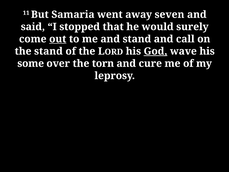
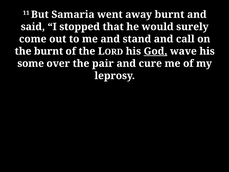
away seven: seven -> burnt (169, 15)
out underline: present -> none (58, 39)
the stand: stand -> burnt (49, 51)
torn: torn -> pair (103, 63)
